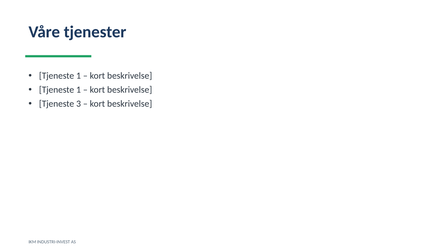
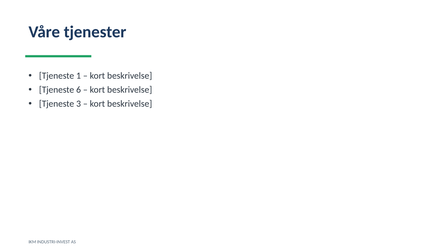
1: 1 -> 6 (79, 90)
